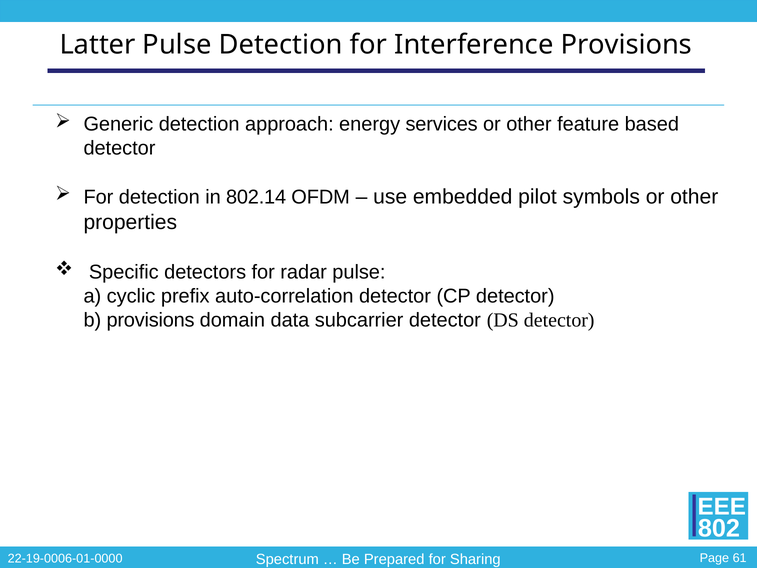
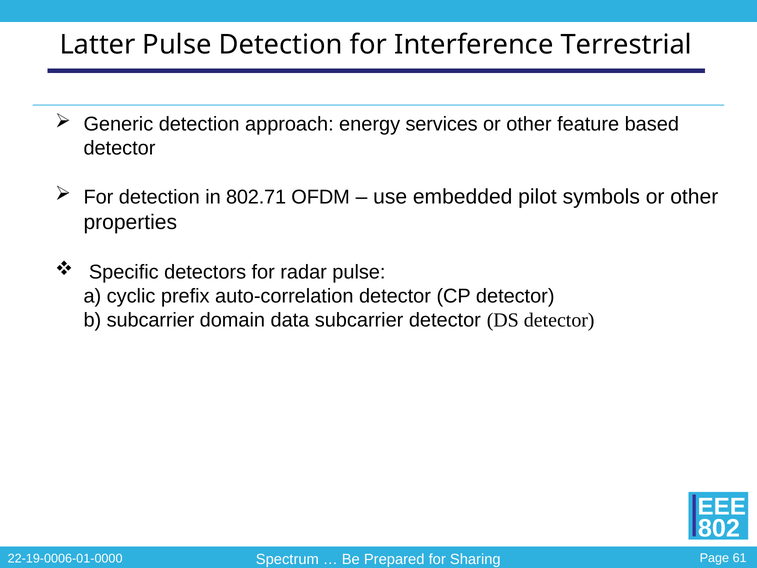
Interference Provisions: Provisions -> Terrestrial (626, 45)
802.14: 802.14 -> 802.71 (256, 197)
b provisions: provisions -> subcarrier (151, 320)
